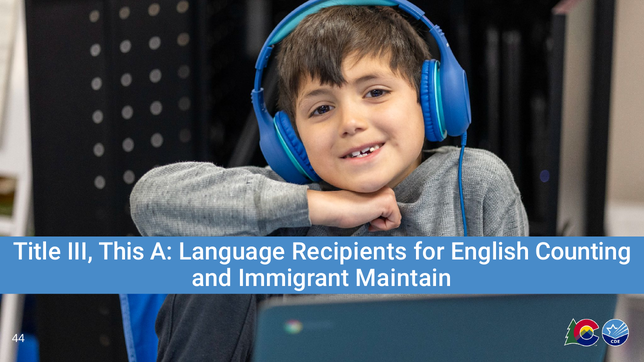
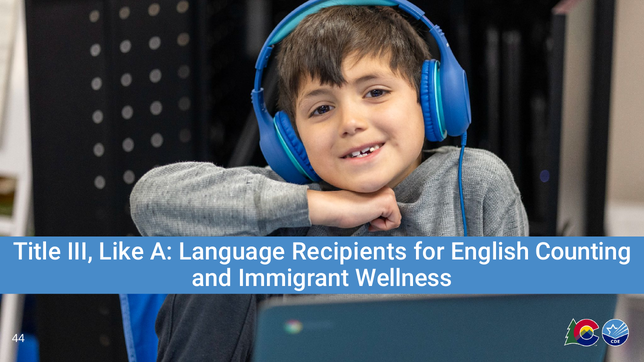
This: This -> Like (121, 252)
Maintain: Maintain -> Wellness (404, 278)
